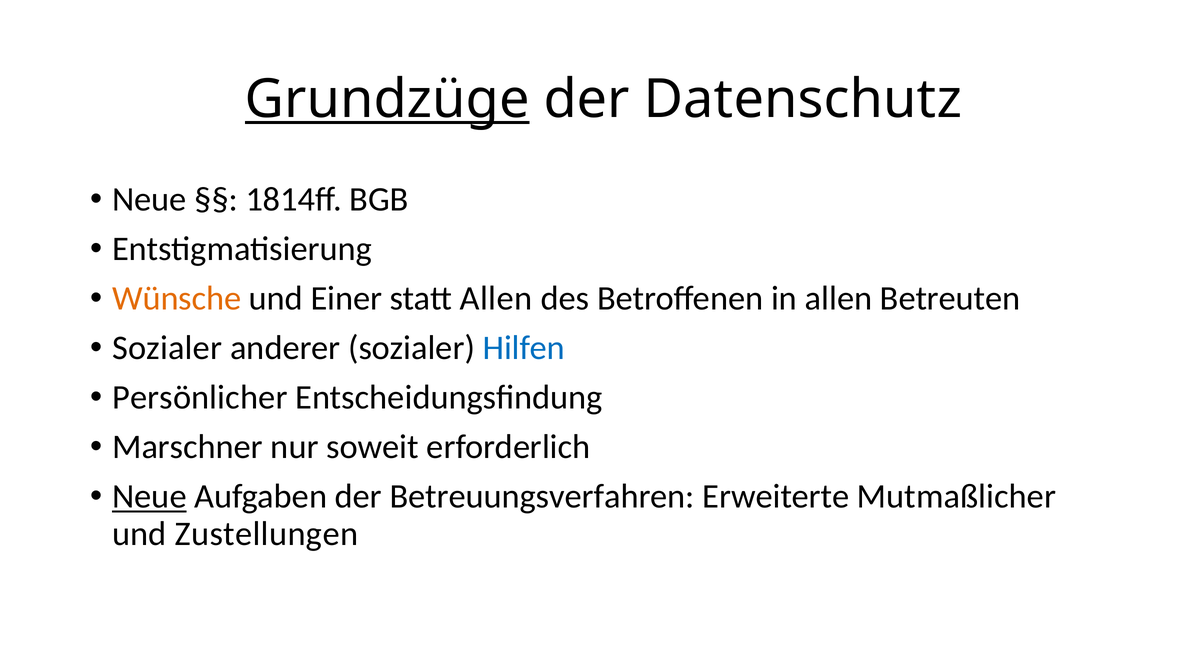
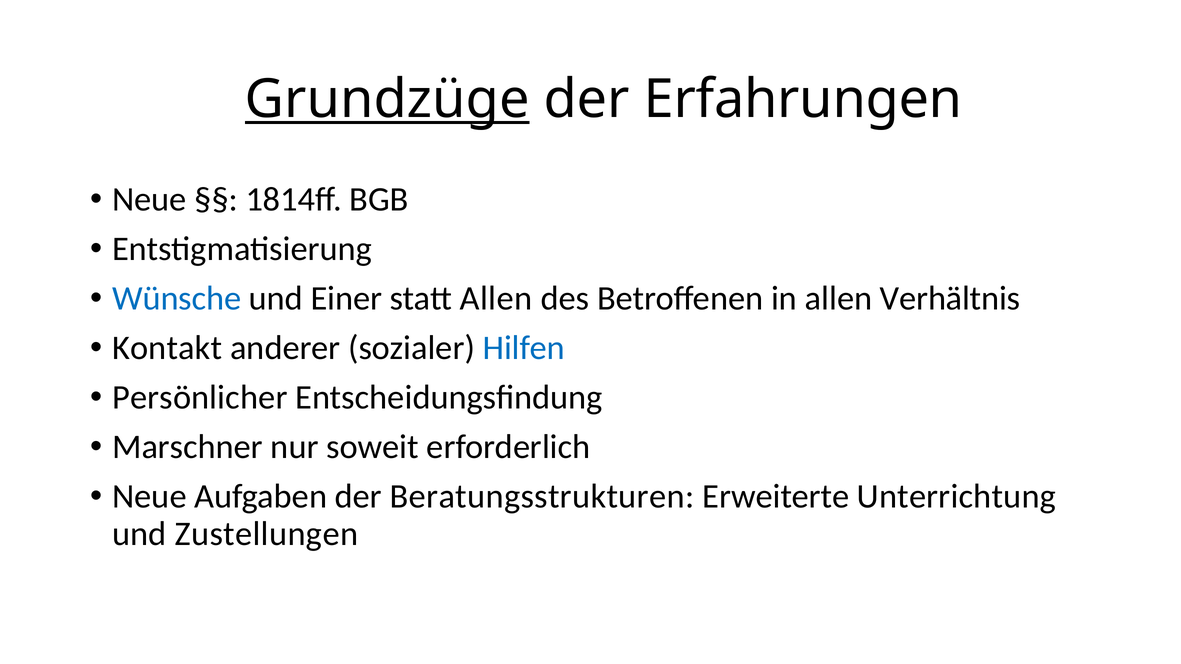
Datenschutz: Datenschutz -> Erfahrungen (803, 99)
Wünsche colour: orange -> blue (177, 299)
Betreuten: Betreuten -> Verhältnis (950, 299)
Sozialer: Sozialer -> Kontakt (167, 348)
Neue underline: present -> none (149, 497)
Betreuungsverfahren: Betreuungsverfahren -> Beratungsstrukturen (542, 497)
Mutmaßlicher: Mutmaßlicher -> Unterrichtung (956, 497)
